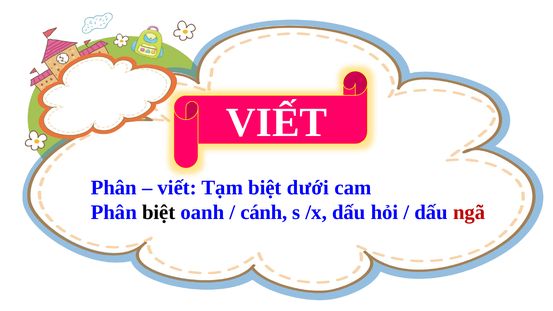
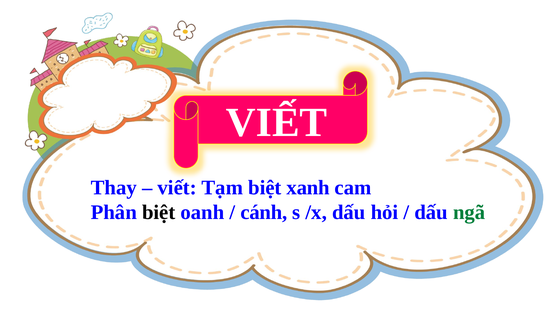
Phân: Phân -> Thay (114, 188)
dưới: dưới -> xanh (308, 188)
ngã colour: red -> green (469, 212)
